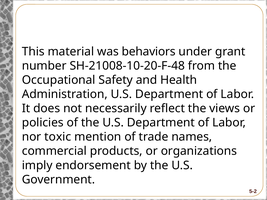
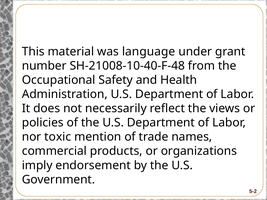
behaviors: behaviors -> language (149, 52)
SH-21008-10-20-F-48: SH-21008-10-20-F-48 -> SH-21008-10-40-F-48 (127, 66)
